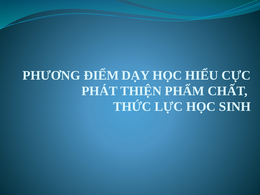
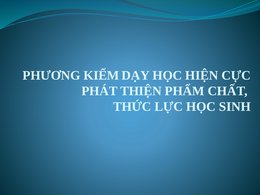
ĐIỂM: ĐIỂM -> KIỂM (101, 75)
HIỂU: HIỂU -> HIỆN (202, 75)
